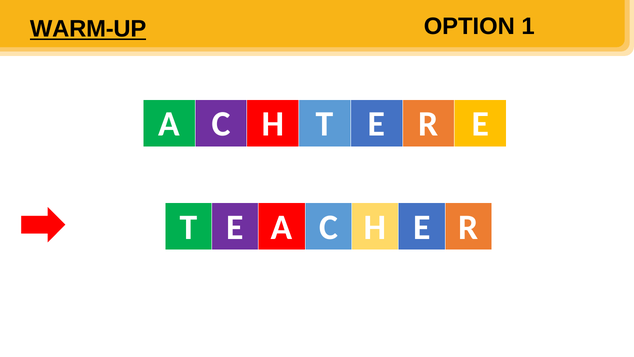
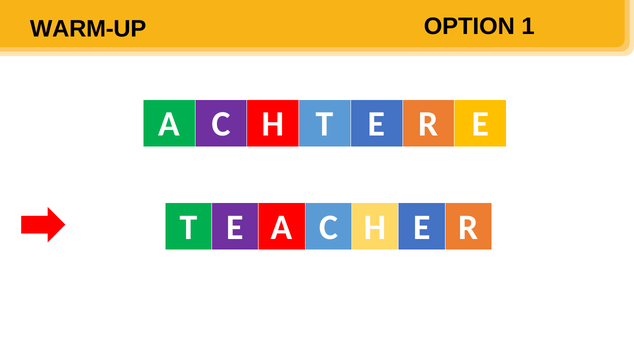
WARM-UP underline: present -> none (88, 29)
